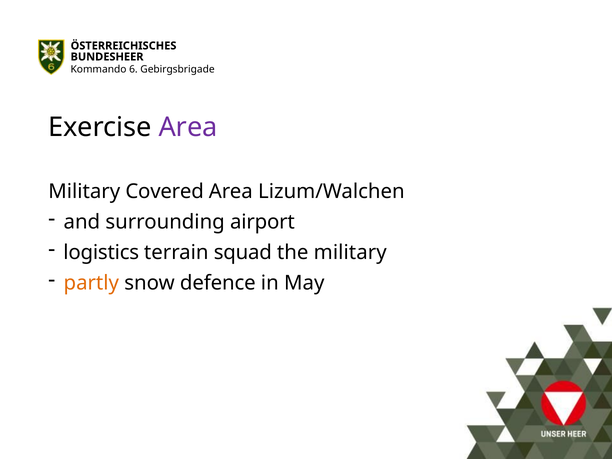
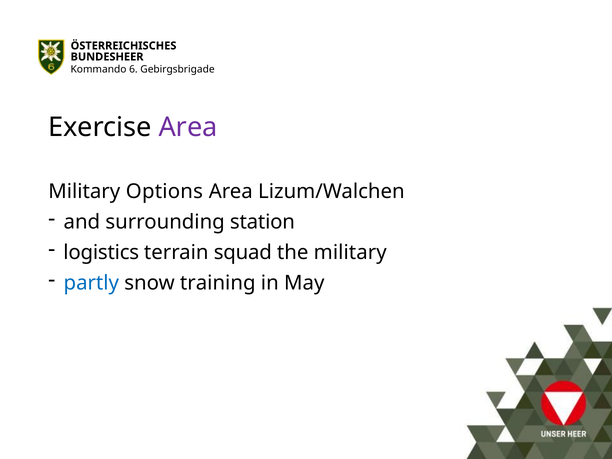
Covered: Covered -> Options (164, 192)
airport: airport -> station (262, 222)
partly colour: orange -> blue (91, 283)
defence: defence -> training (218, 283)
